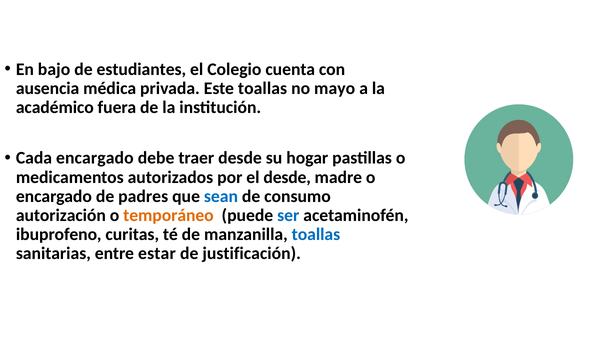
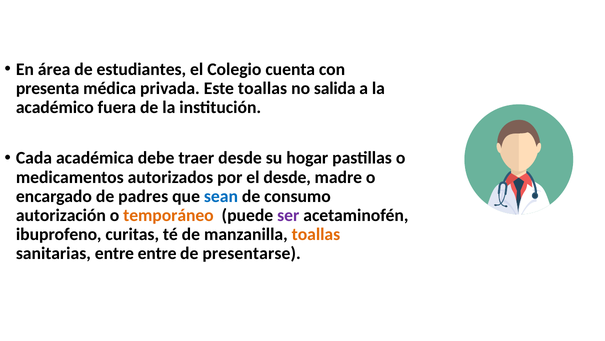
bajo: bajo -> área (54, 69)
ausencia: ausencia -> presenta (48, 88)
mayo: mayo -> salida (335, 88)
Cada encargado: encargado -> académica (95, 158)
ser colour: blue -> purple (288, 215)
toallas colour: blue -> orange (316, 234)
entre estar: estar -> entre (157, 253)
justificación: justificación -> presentarse (252, 253)
